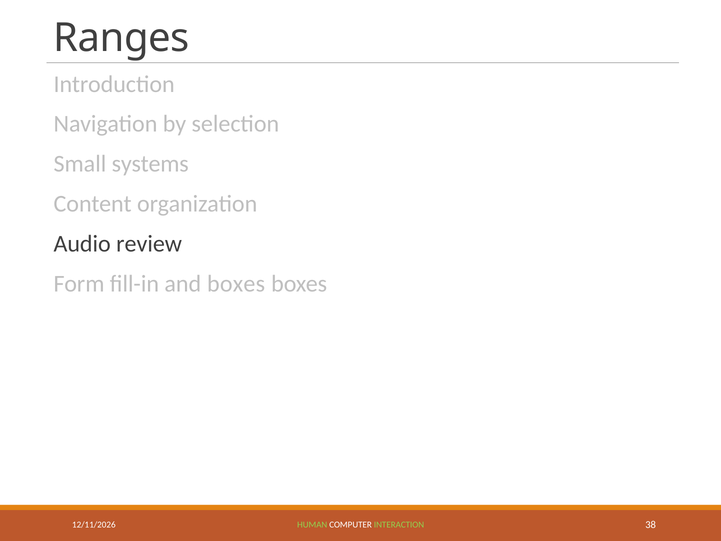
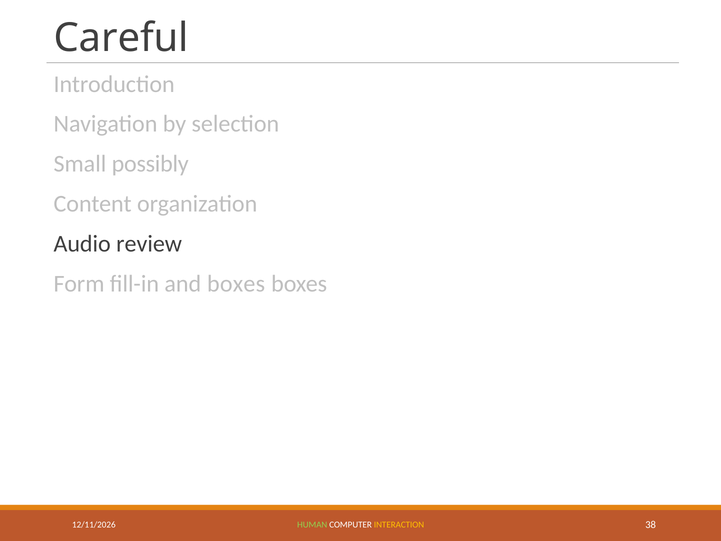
Ranges: Ranges -> Careful (121, 38)
systems: systems -> possibly (150, 164)
INTERACTION colour: light green -> yellow (399, 524)
